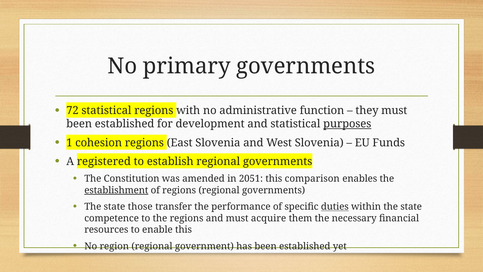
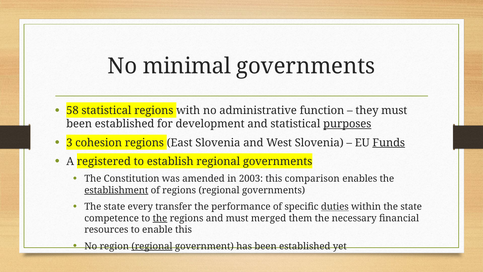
primary: primary -> minimal (187, 66)
72: 72 -> 58 (72, 111)
1: 1 -> 3 (69, 143)
Funds underline: none -> present (389, 143)
2051: 2051 -> 2003 (251, 179)
those: those -> every (140, 206)
the underline: none -> present (160, 218)
acquire: acquire -> merged (269, 218)
regional underline: none -> present (152, 246)
